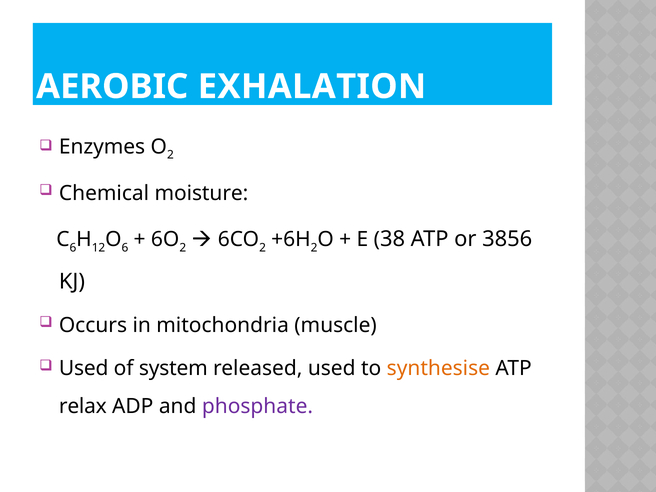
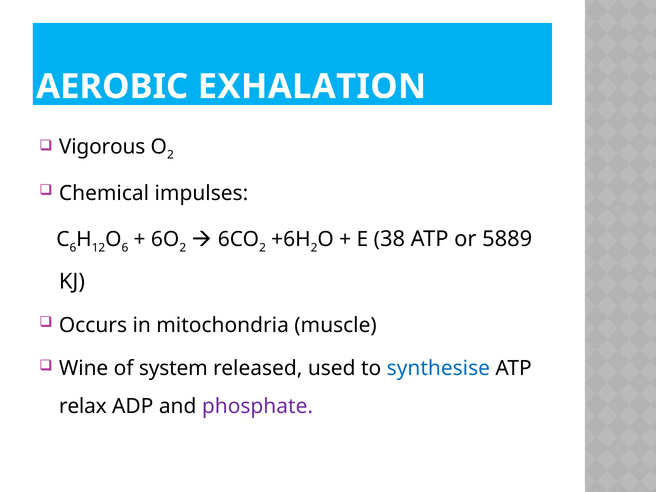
Enzymes: Enzymes -> Vigorous (102, 147)
moisture: moisture -> impulses (201, 193)
3856: 3856 -> 5889 (507, 239)
Used: Used -> Wine (84, 369)
synthesise colour: orange -> blue (438, 369)
